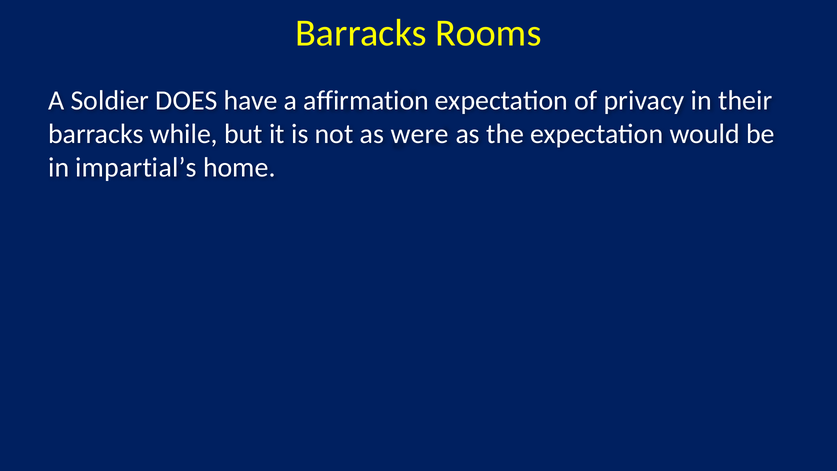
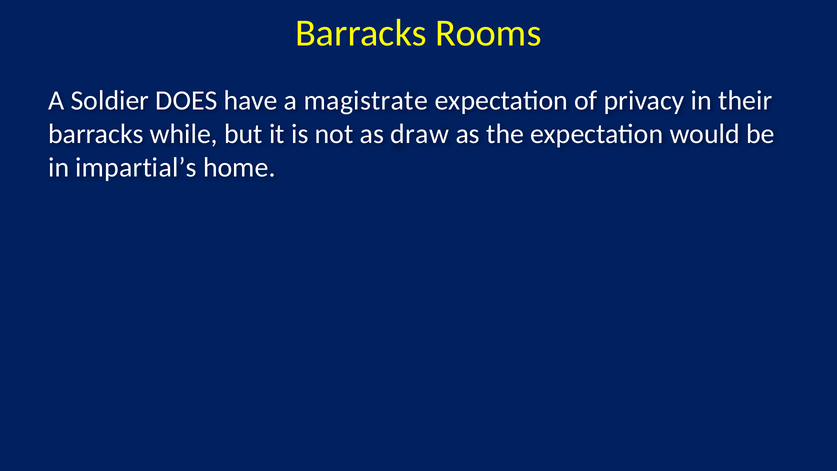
affirmation: affirmation -> magistrate (366, 100)
were: were -> draw (420, 134)
